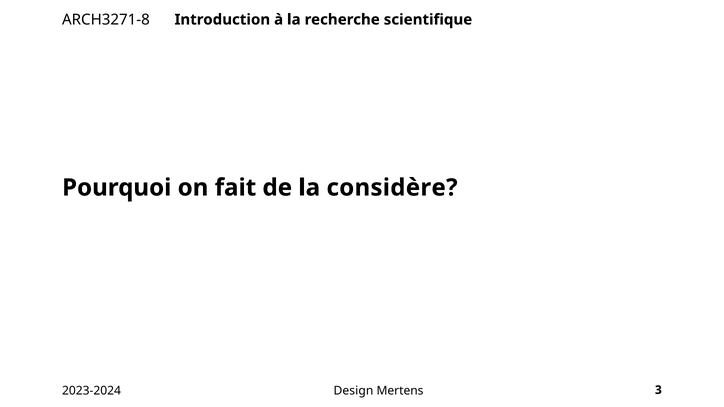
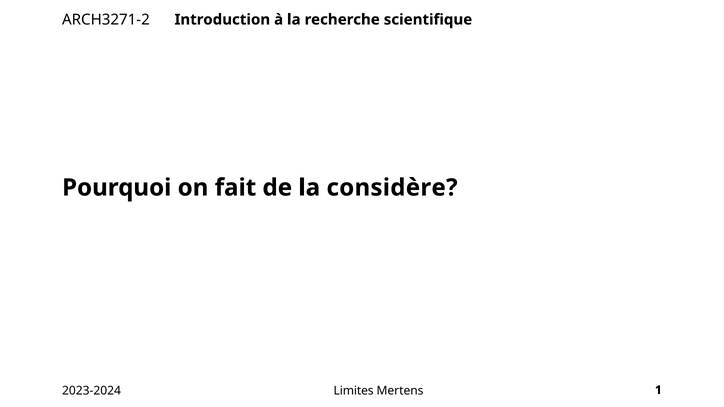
ARCH3271-8: ARCH3271-8 -> ARCH3271-2 (106, 20)
Design: Design -> Limites (354, 391)
3: 3 -> 1 (658, 390)
